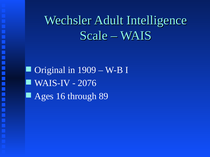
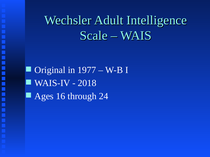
1909: 1909 -> 1977 (87, 70)
2076: 2076 -> 2018 (87, 83)
89: 89 -> 24 (104, 96)
